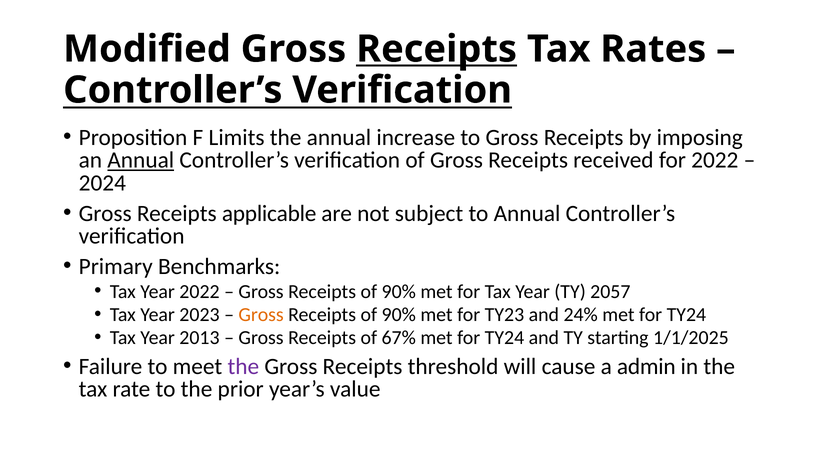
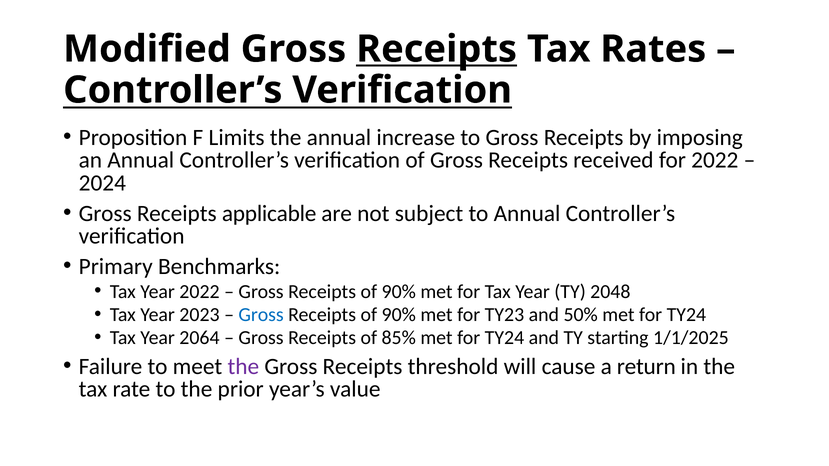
Annual underline: present -> none (141, 160)
2057: 2057 -> 2048 (610, 292)
Gross colour: orange -> blue (261, 315)
24%: 24% -> 50% (581, 315)
2013: 2013 -> 2064 (199, 338)
67%: 67% -> 85% (399, 338)
admin: admin -> return (646, 367)
